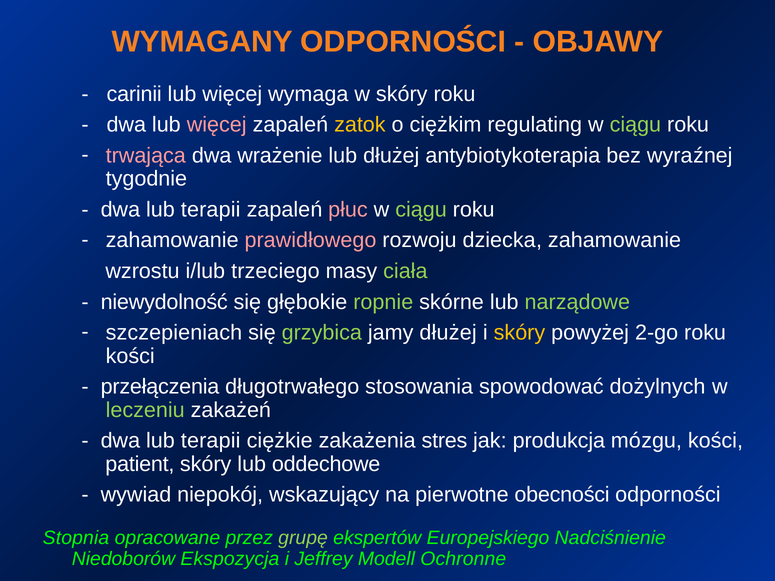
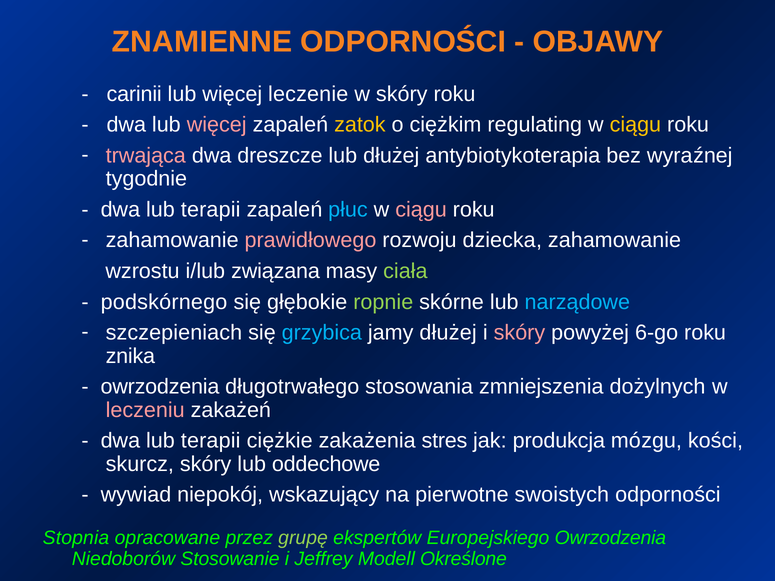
WYMAGANY: WYMAGANY -> ZNAMIENNE (202, 42)
wymaga: wymaga -> leczenie (308, 94)
ciągu colour: light green -> yellow (635, 125)
wrażenie: wrażenie -> dreszcze (280, 156)
płuc colour: pink -> light blue (348, 210)
ciągu colour: light green -> pink (421, 210)
trzeciego: trzeciego -> związana (276, 271)
niewydolność: niewydolność -> podskórnego (164, 302)
narządowe colour: light green -> light blue (577, 302)
grzybica colour: light green -> light blue (322, 333)
skóry colour: yellow -> pink (519, 333)
2-go: 2-go -> 6-go (657, 333)
kości: kości -> znika (130, 356)
przełączenia: przełączenia -> owrzodzenia (160, 387)
spowodować: spowodować -> zmniejszenia (541, 387)
leczeniu colour: light green -> pink (145, 410)
patient: patient -> skurcz (140, 464)
obecności: obecności -> swoistych (562, 495)
Europejskiego Nadciśnienie: Nadciśnienie -> Owrzodzenia (610, 538)
Ekspozycja: Ekspozycja -> Stosowanie (230, 559)
Ochronne: Ochronne -> Określone (463, 559)
